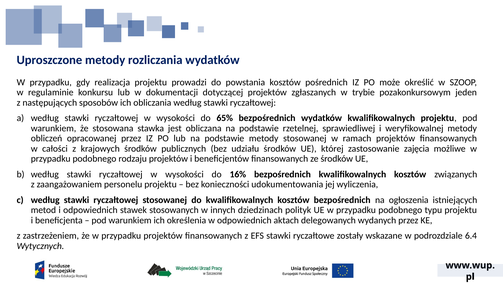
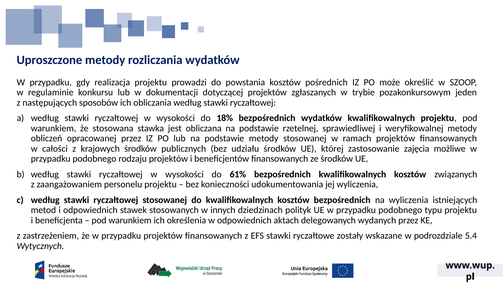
65%: 65% -> 18% (225, 118)
16%: 16% -> 61% (238, 174)
na ogłoszenia: ogłoszenia -> wyliczenia (409, 200)
6.4: 6.4 -> 5.4 (471, 236)
